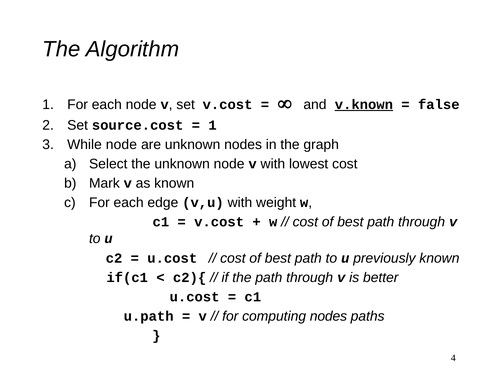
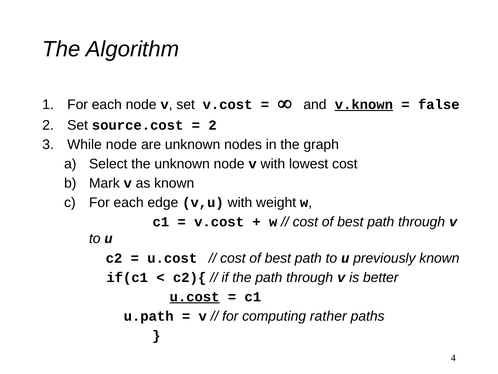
1: 1 -> 2 (213, 125)
u.cost underline: none -> present (195, 297)
computing nodes: nodes -> rather (328, 316)
